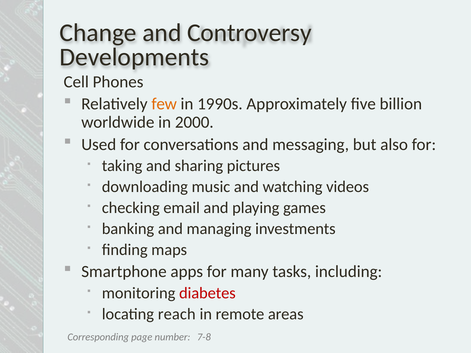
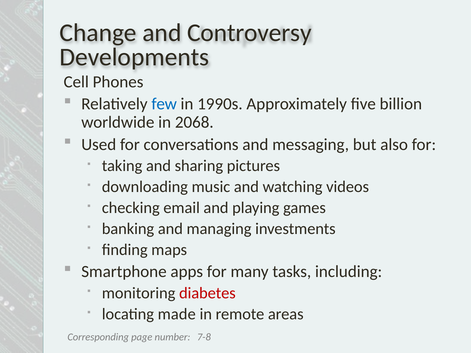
few colour: orange -> blue (164, 104)
2000: 2000 -> 2068 (194, 122)
reach: reach -> made (177, 314)
